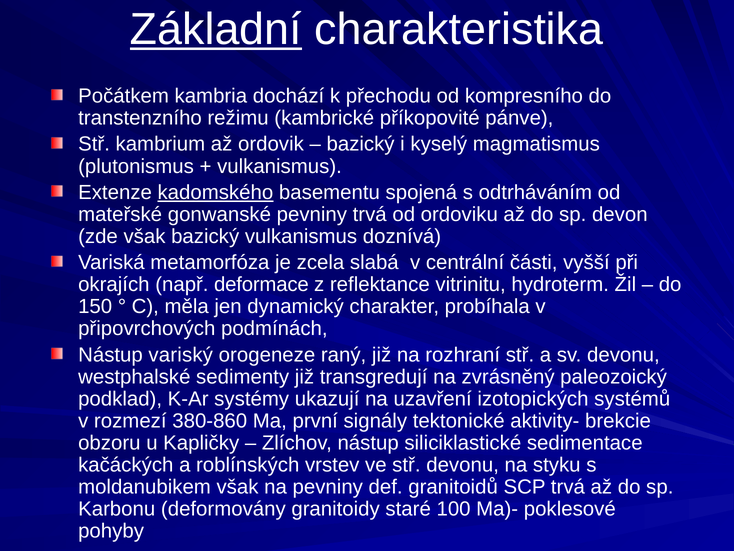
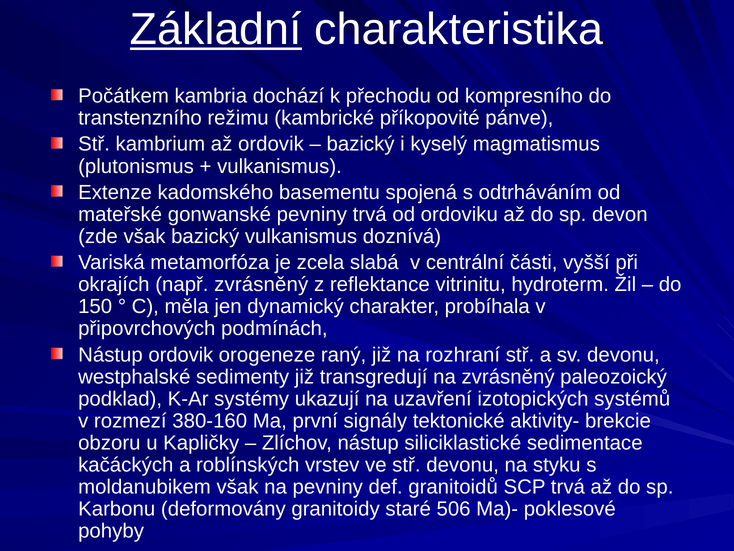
kadomského underline: present -> none (215, 192)
např deformace: deformace -> zvrásněný (261, 284)
Nástup variský: variský -> ordovik (181, 355)
380-860: 380-860 -> 380-160 (210, 421)
100: 100 -> 506 (454, 509)
